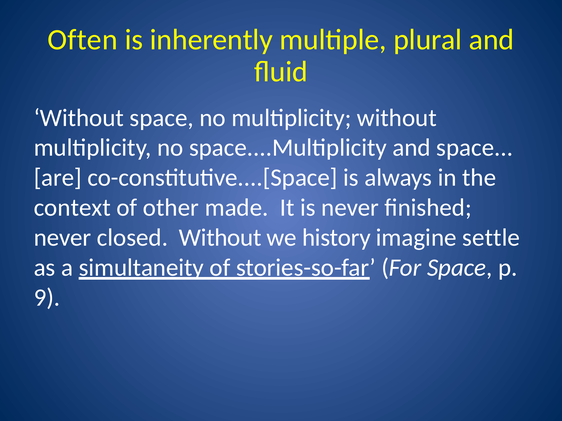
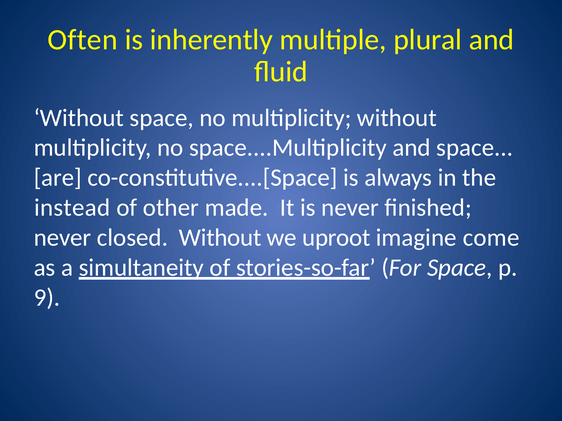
context: context -> instead (72, 208)
history: history -> uproot (336, 238)
settle: settle -> come (491, 238)
